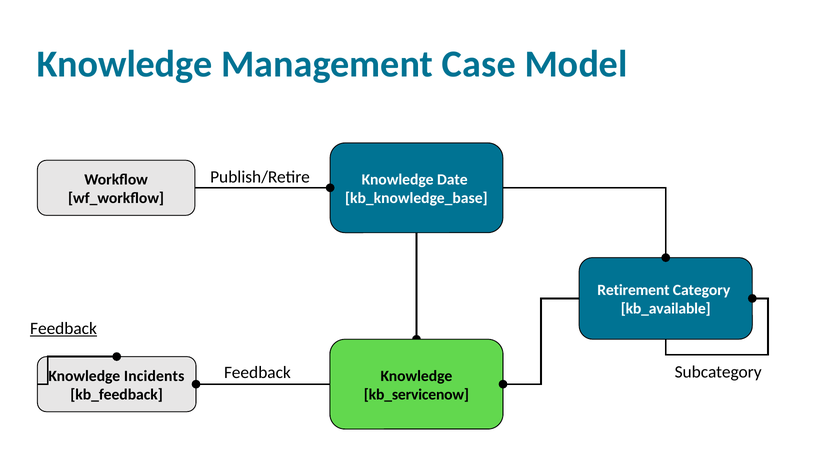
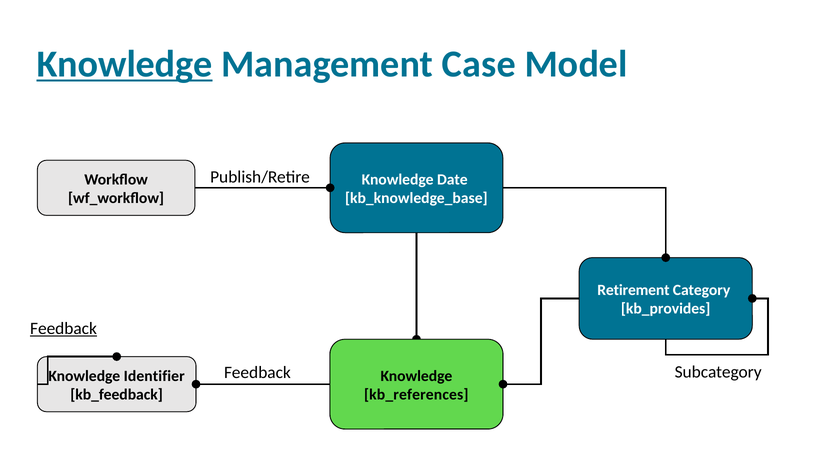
Knowledge underline: none -> present (125, 64)
kb_available: kb_available -> kb_provides (666, 309)
Incidents: Incidents -> Identifier (154, 376)
kb_servicenow: kb_servicenow -> kb_references (416, 395)
